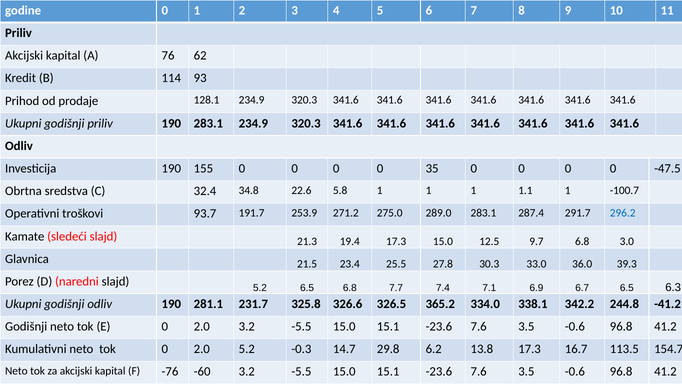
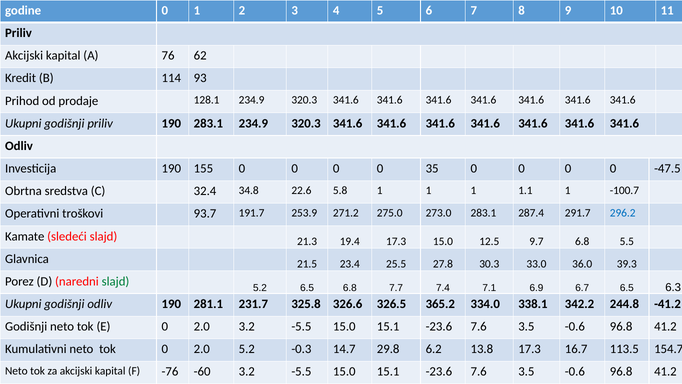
289.0: 289.0 -> 273.0 (439, 213)
3.0: 3.0 -> 5.5 (627, 241)
slajd colour: black -> green (115, 281)
